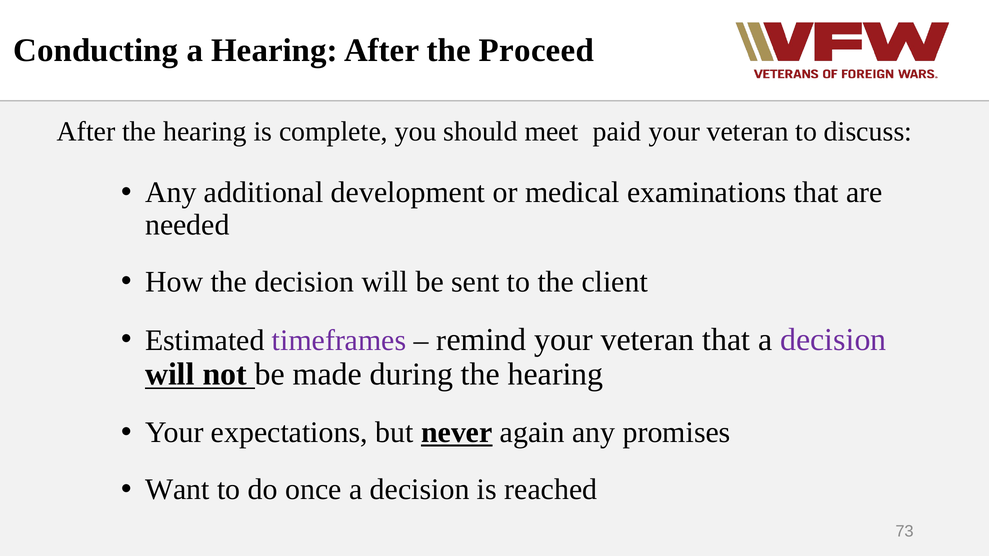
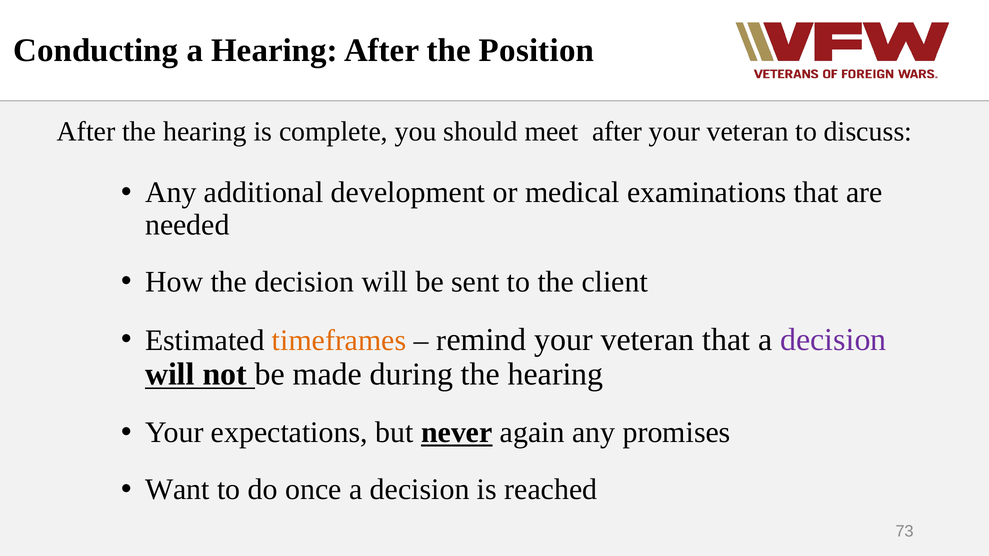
Proceed: Proceed -> Position (537, 51)
meet paid: paid -> after (617, 132)
timeframes colour: purple -> orange (339, 341)
